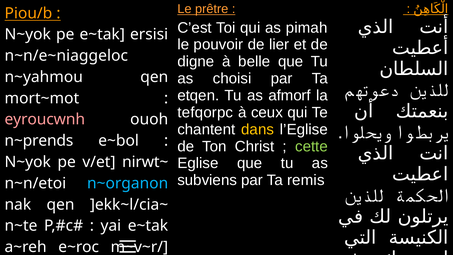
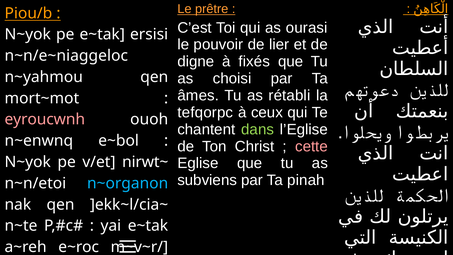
pimah: pimah -> ourasi (307, 28)
belle: belle -> fixés (254, 62)
etqen: etqen -> âmes (198, 95)
afmorf: afmorf -> rétabli (290, 95)
dans colour: yellow -> light green (258, 129)
n~prends: n~prends -> n~enwnq (39, 141)
cette colour: light green -> pink (311, 146)
remis: remis -> pinah (306, 180)
